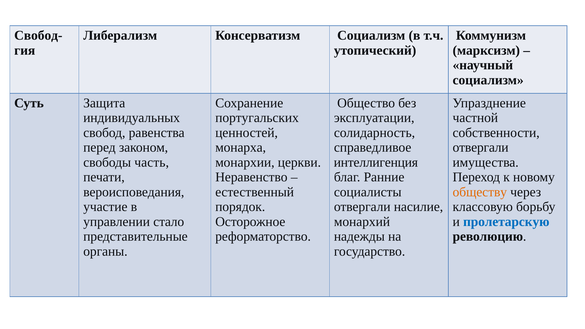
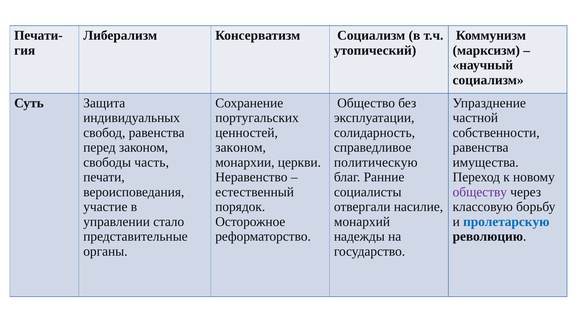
Свобод-: Свобод- -> Печати- (38, 35)
монарха: монарха -> законом (241, 148)
отвергали: отвергали -> равенства (481, 148)
интеллигенция: интеллигенция -> политическую (376, 162)
обществу colour: orange -> purple (480, 192)
